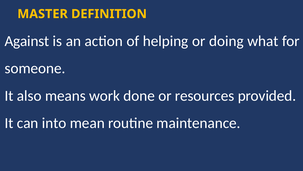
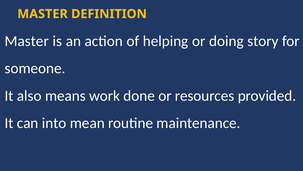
Against: Against -> Master (27, 41)
what: what -> story (263, 41)
